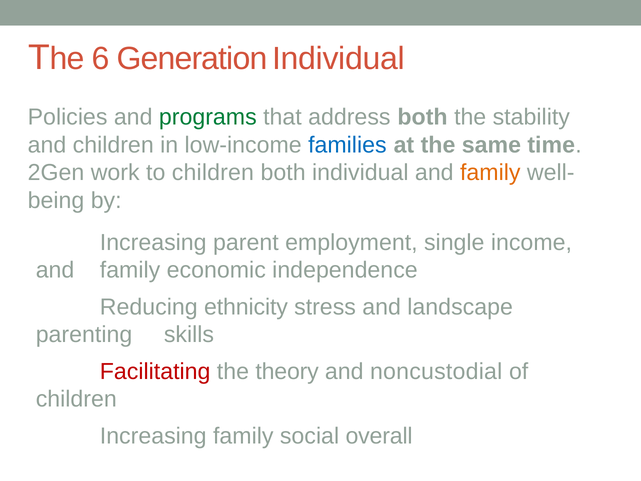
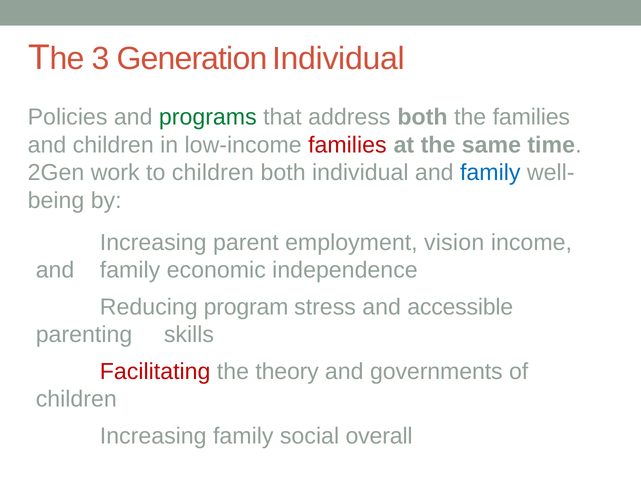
6: 6 -> 3 (101, 59)
the stability: stability -> families (531, 117)
families colour: blue -> red (347, 145)
family colour: orange -> blue (490, 173)
single: single -> vision (454, 242)
ethnicity: ethnicity -> program (246, 307)
landscape: landscape -> accessible (460, 307)
noncustodial: noncustodial -> governments (436, 371)
